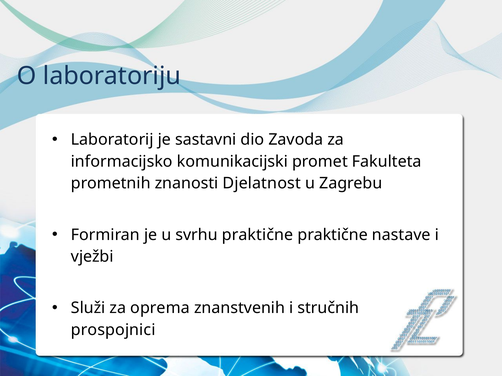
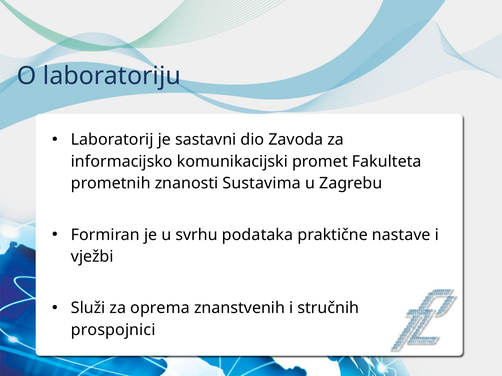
Djelatnost: Djelatnost -> Sustavima (262, 184)
svrhu praktične: praktične -> podataka (258, 235)
